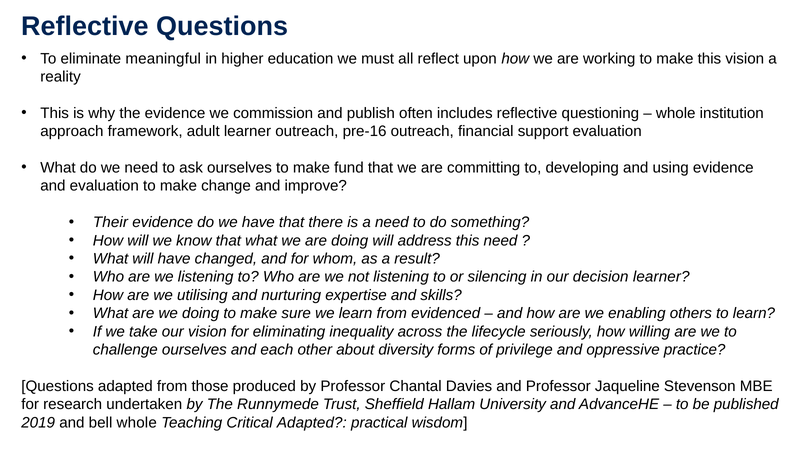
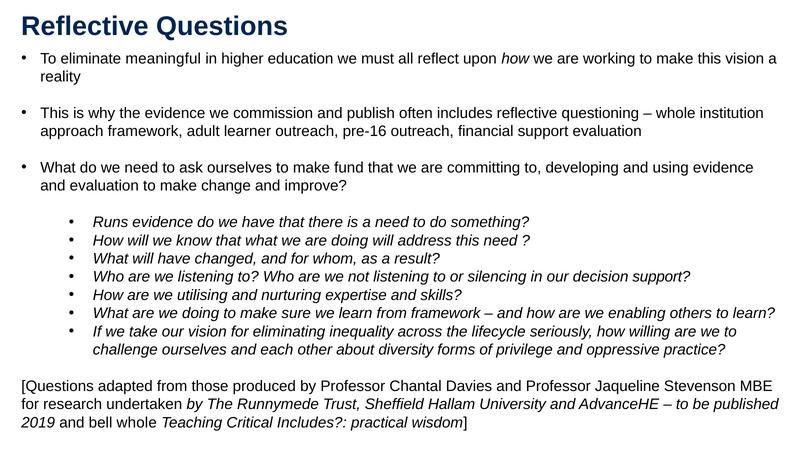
Their: Their -> Runs (111, 222)
decision learner: learner -> support (661, 277)
from evidenced: evidenced -> framework (446, 313)
Critical Adapted: Adapted -> Includes (312, 423)
